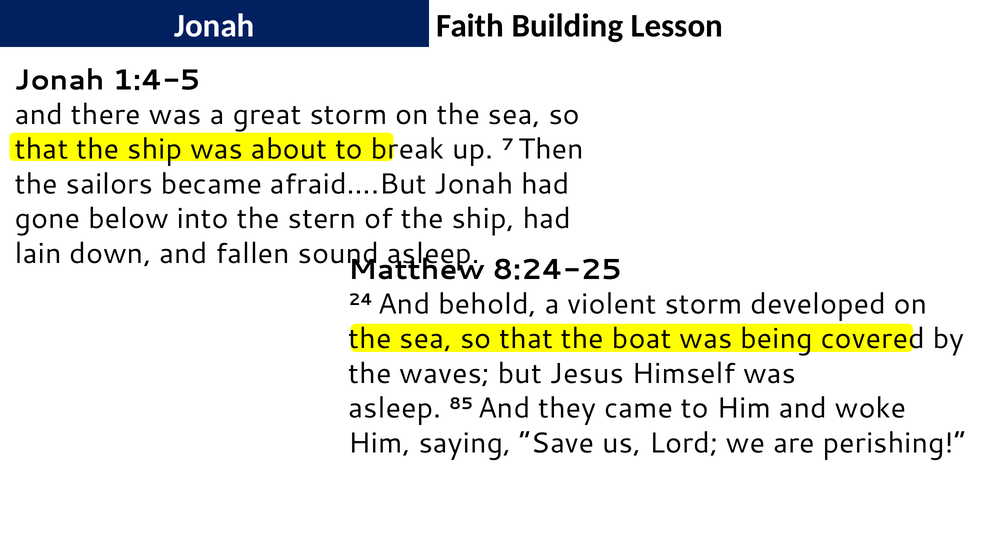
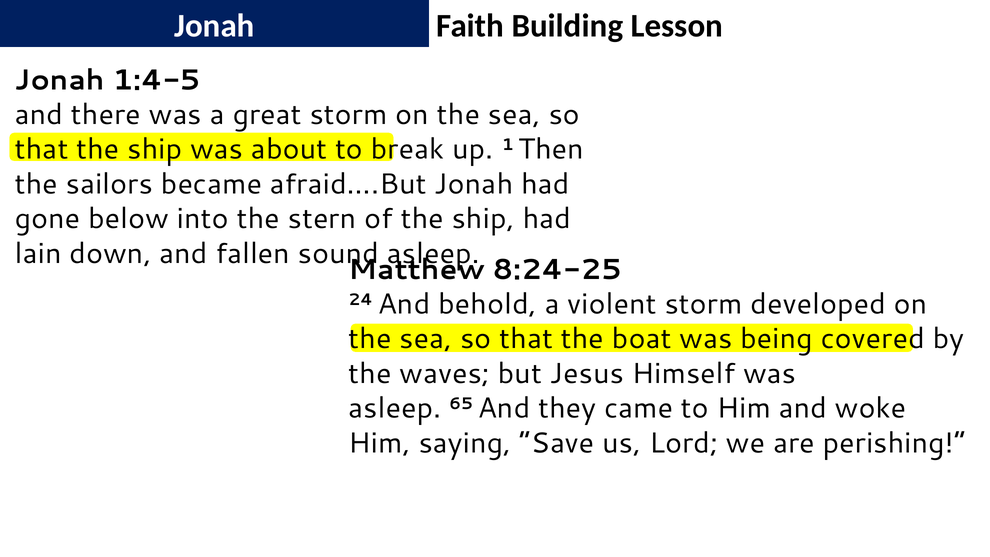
7: 7 -> 1 (508, 145)
85: 85 -> 65 (461, 404)
